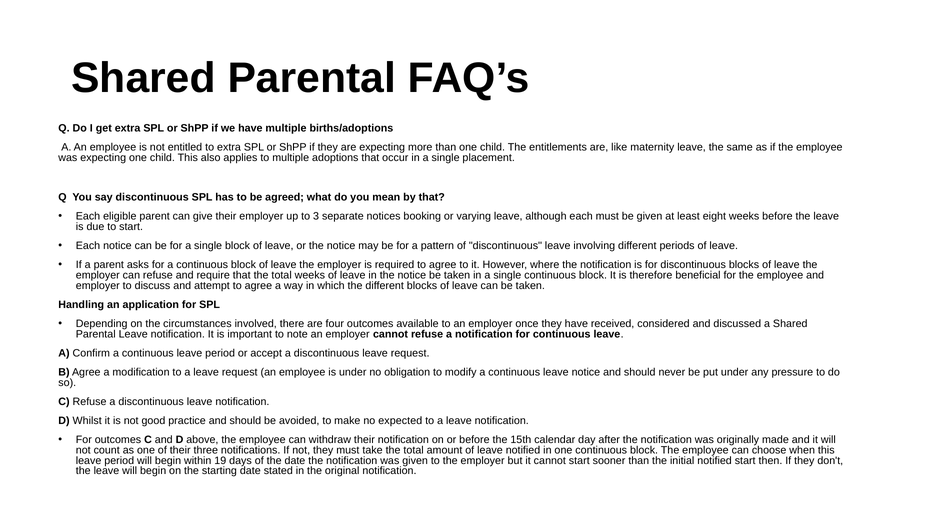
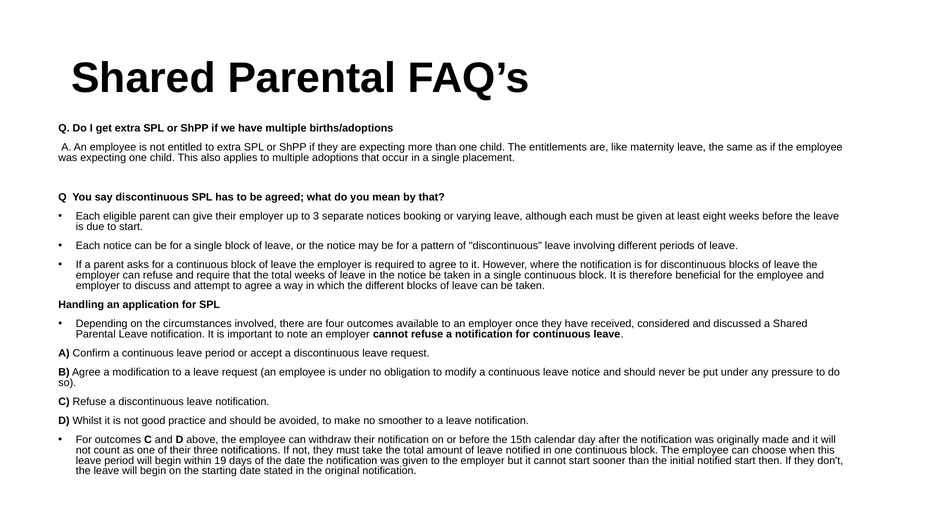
expected: expected -> smoother (400, 421)
